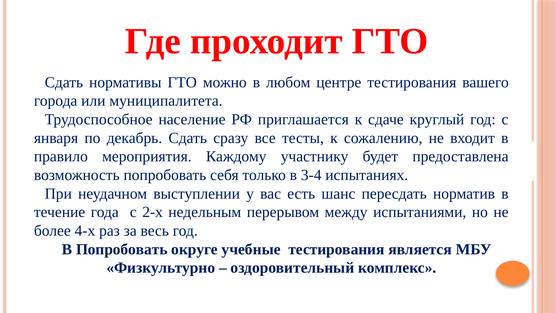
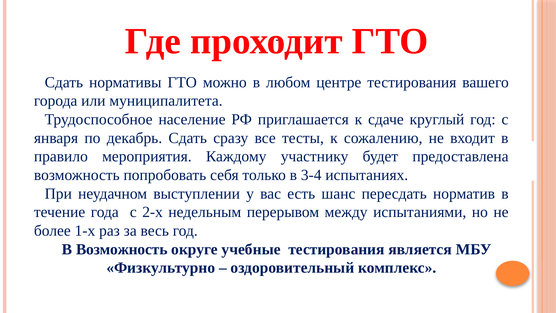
4-х: 4-х -> 1-х (85, 231)
В Попробовать: Попробовать -> Возможность (122, 249)
